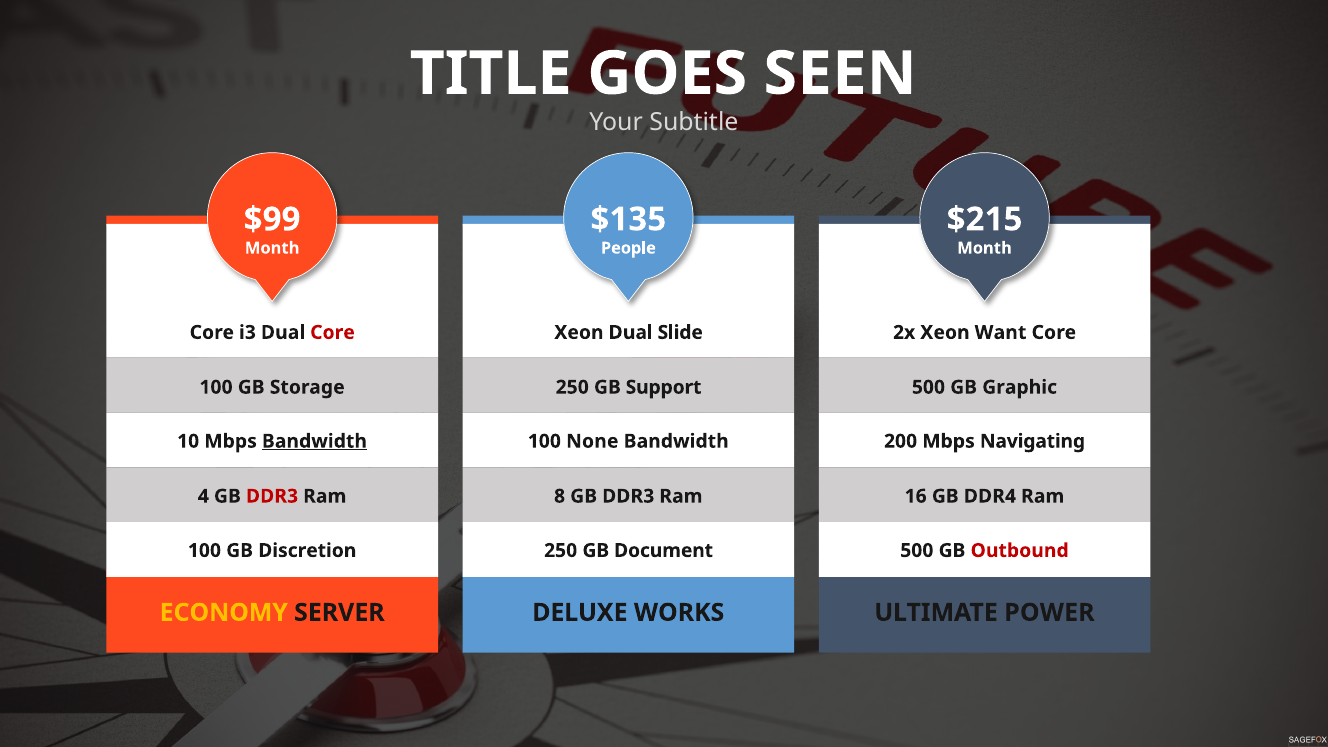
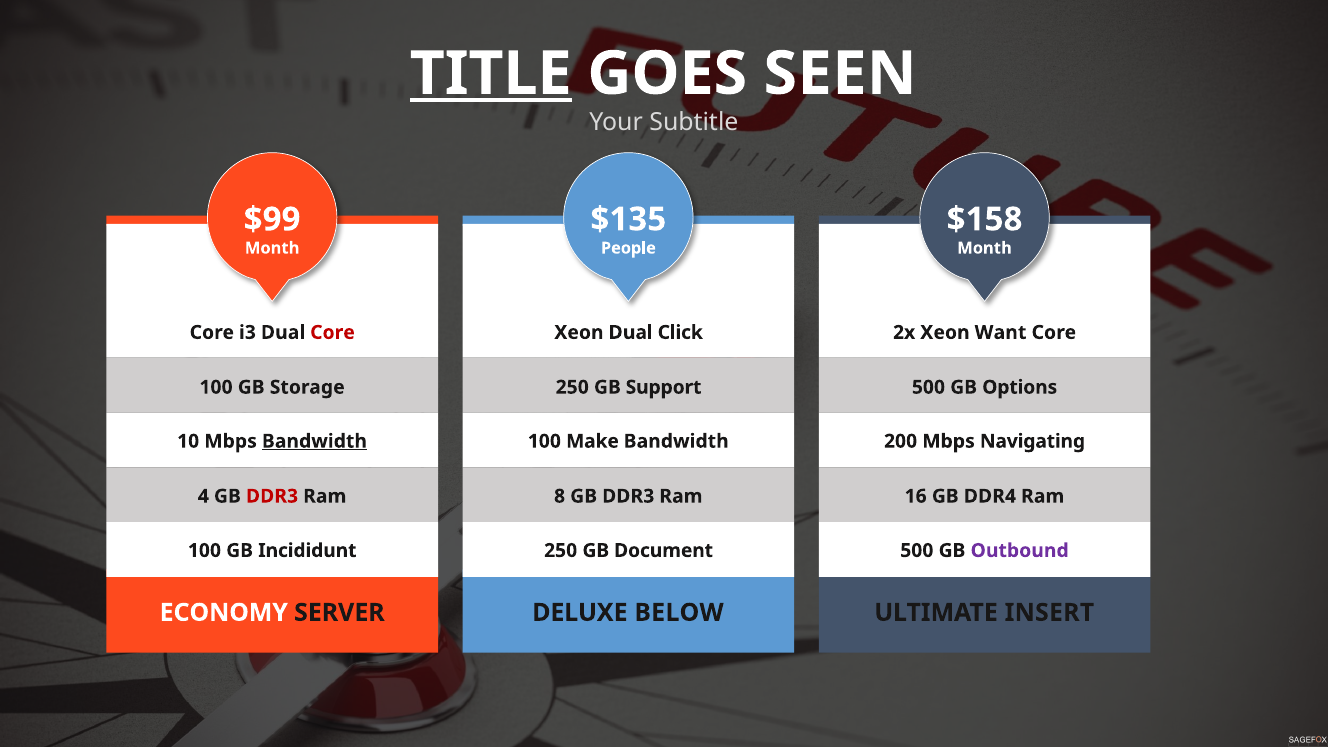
TITLE underline: none -> present (491, 74)
$215: $215 -> $158 (985, 219)
Slide: Slide -> Click (680, 332)
Graphic: Graphic -> Options (1020, 387)
None: None -> Make (592, 441)
Discretion: Discretion -> Incididunt (307, 551)
Outbound colour: red -> purple (1020, 551)
ECONOMY colour: yellow -> white (224, 613)
WORKS: WORKS -> BELOW (679, 613)
POWER: POWER -> INSERT (1049, 613)
